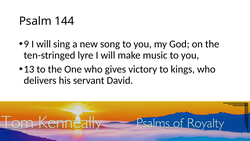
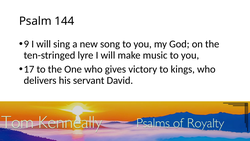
13: 13 -> 17 (29, 69)
